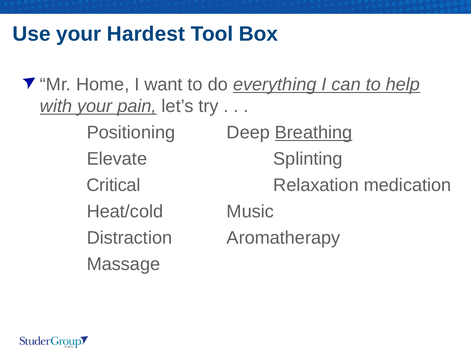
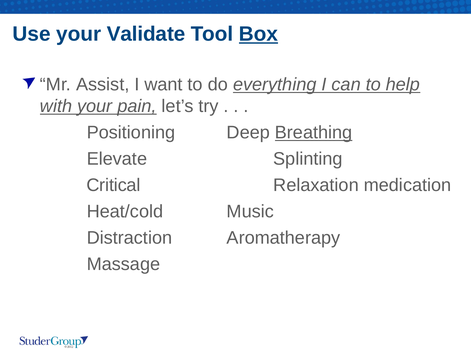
Hardest: Hardest -> Validate (146, 34)
Box underline: none -> present (258, 34)
Home: Home -> Assist (103, 84)
